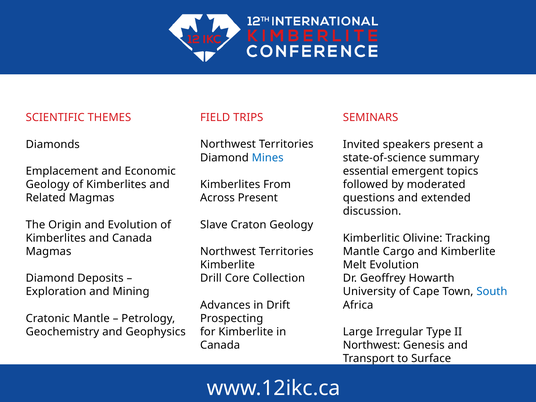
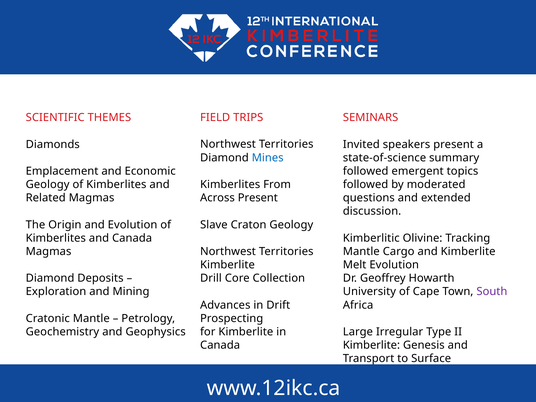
essential: essential -> followed (366, 171)
South colour: blue -> purple (492, 292)
Northwest: Northwest -> Kimberlite (371, 345)
